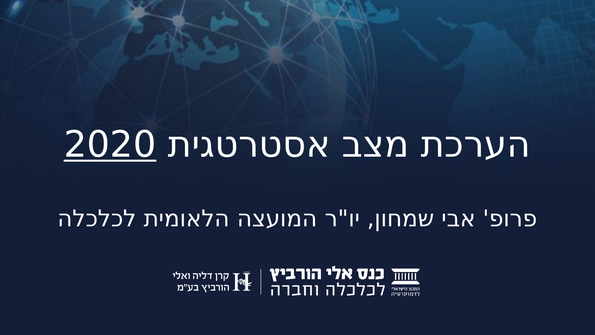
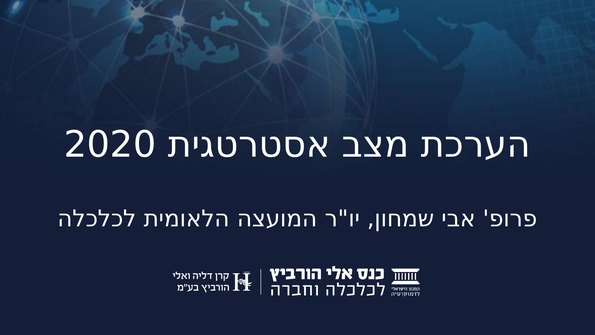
2020 underline: present -> none (110, 145)
